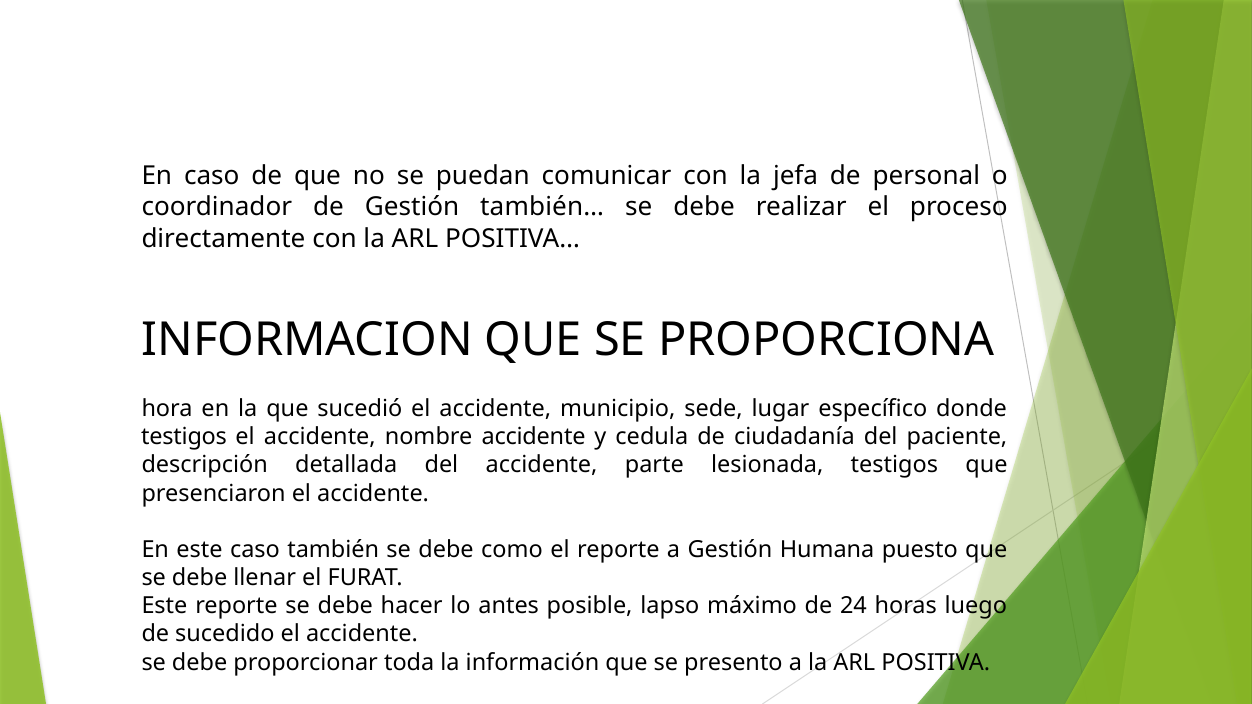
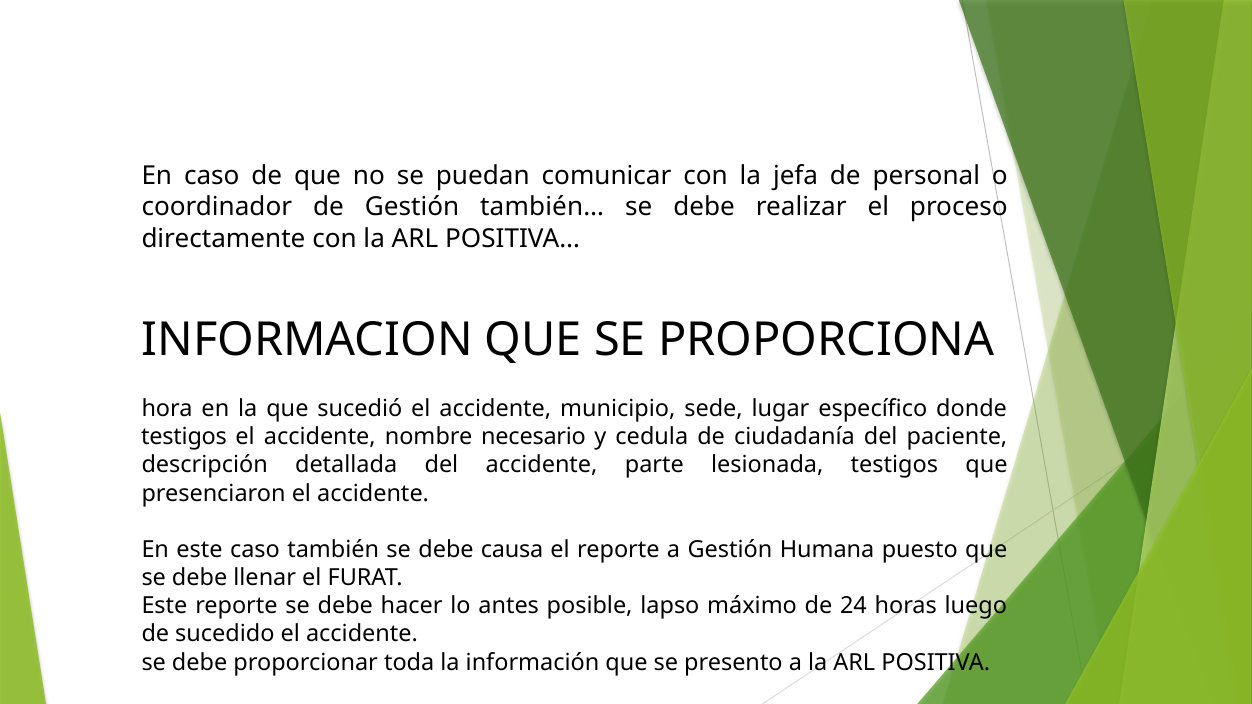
nombre accidente: accidente -> necesario (534, 437)
como: como -> causa (512, 550)
